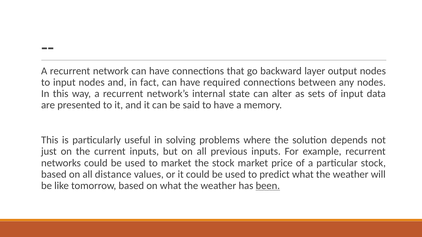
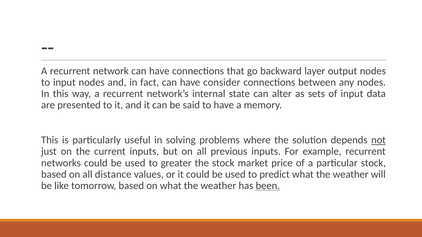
required: required -> consider (222, 82)
not underline: none -> present (379, 140)
to market: market -> greater (176, 163)
